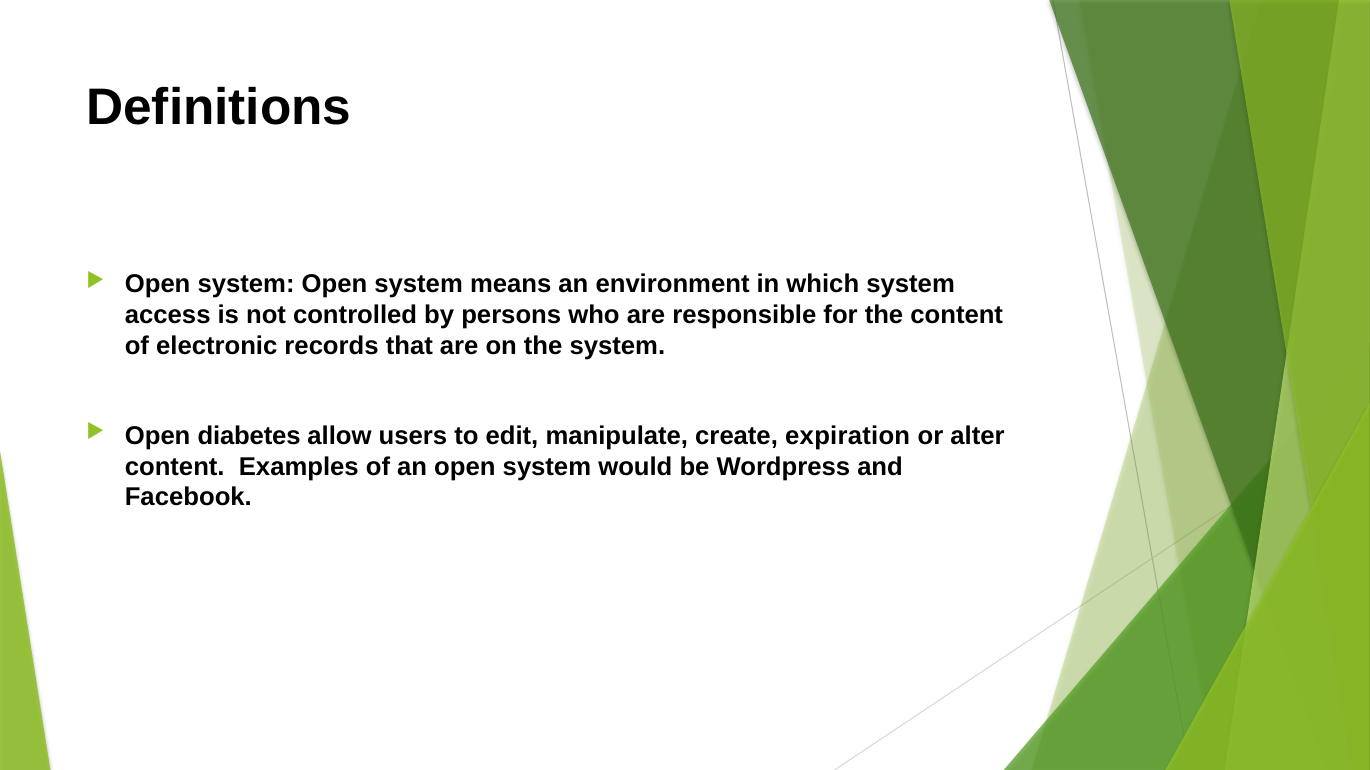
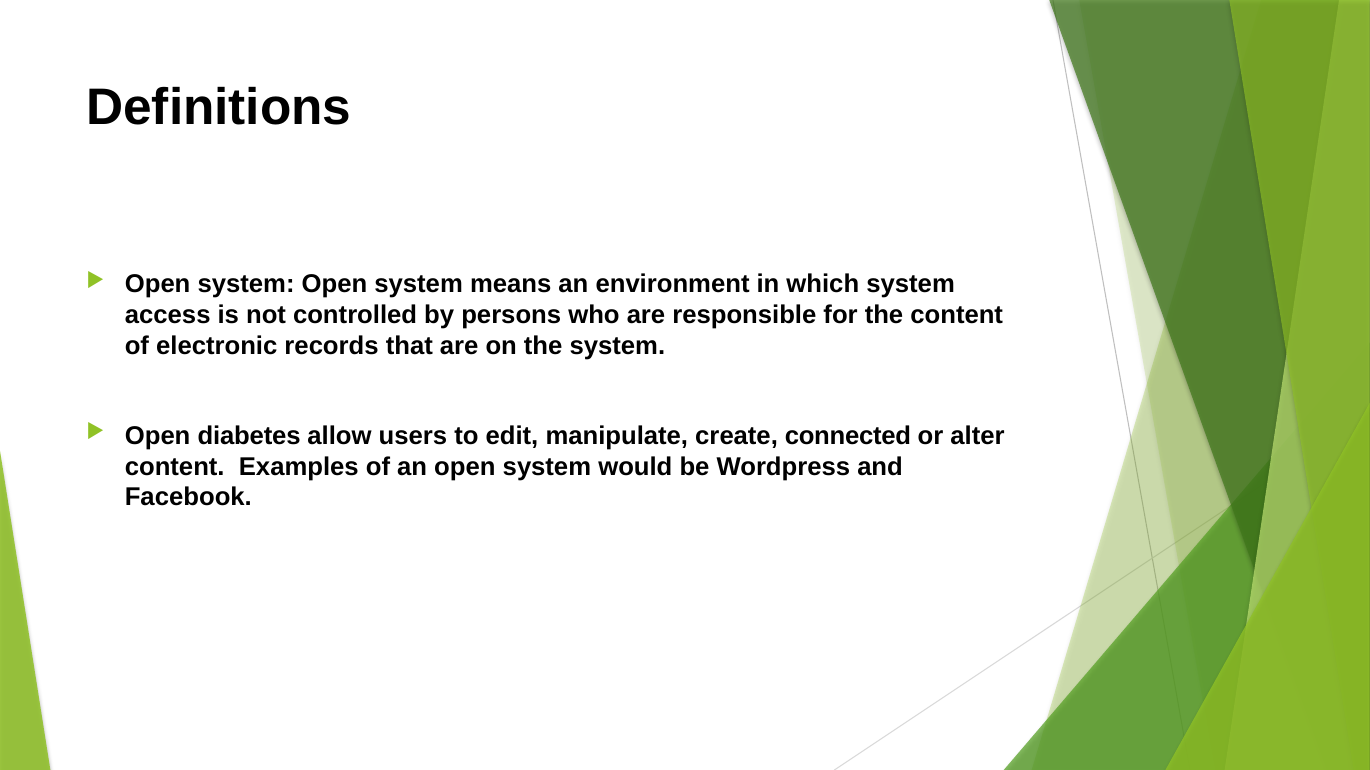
expiration: expiration -> connected (848, 436)
